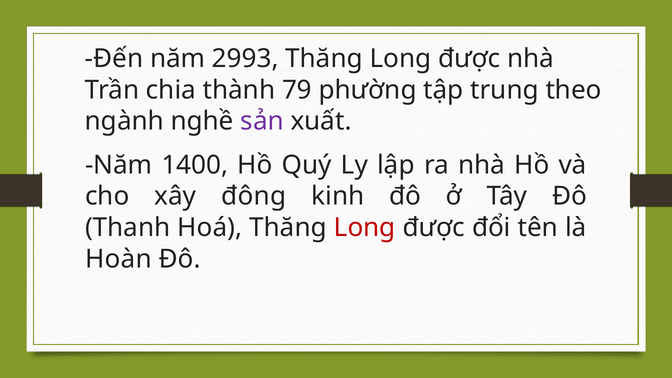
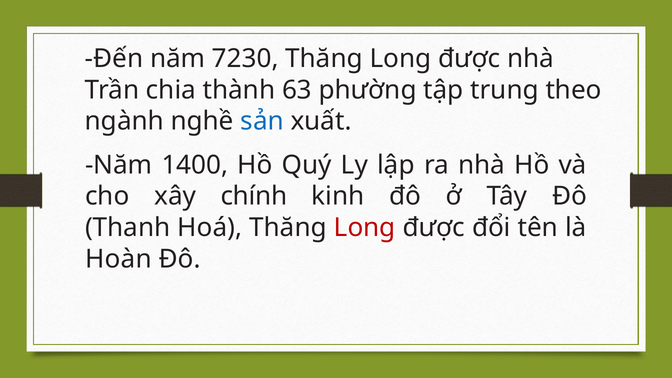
2993: 2993 -> 7230 (245, 59)
79: 79 -> 63 (297, 90)
sản colour: purple -> blue (262, 121)
đông: đông -> chính (254, 196)
